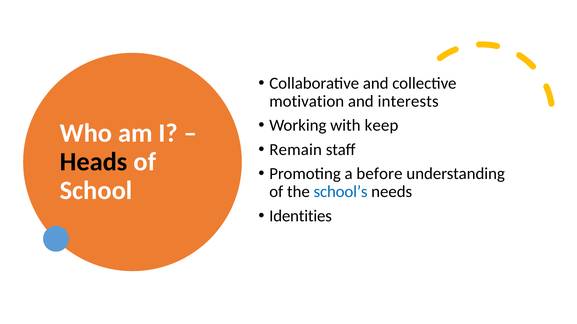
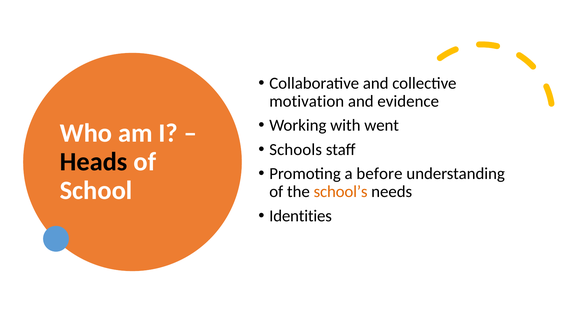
interests: interests -> evidence (408, 101)
keep: keep -> went (382, 126)
Remain: Remain -> Schools (296, 150)
school’s colour: blue -> orange (341, 192)
